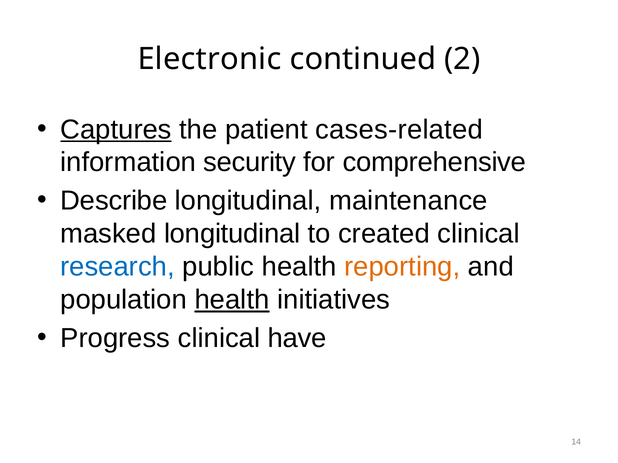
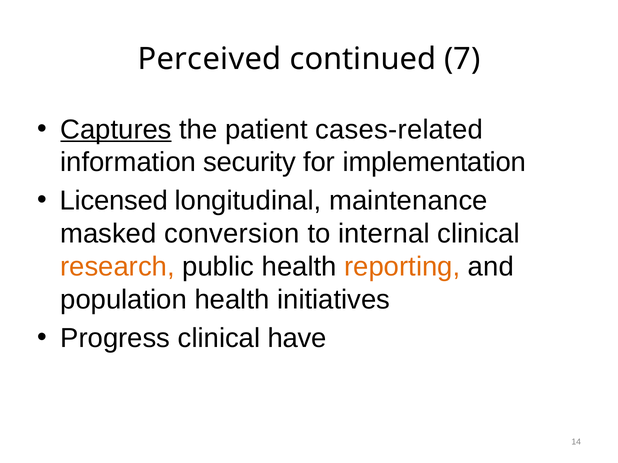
Electronic: Electronic -> Perceived (209, 59)
2: 2 -> 7 (462, 59)
comprehensive: comprehensive -> implementation (434, 163)
Describe: Describe -> Licensed (114, 201)
masked longitudinal: longitudinal -> conversion (232, 234)
created: created -> internal (384, 234)
research colour: blue -> orange (117, 267)
health underline: present -> none (232, 300)
